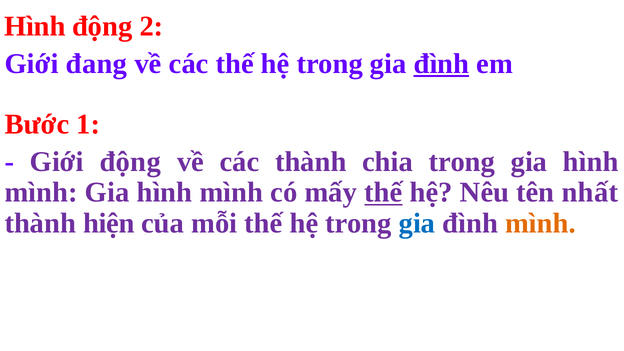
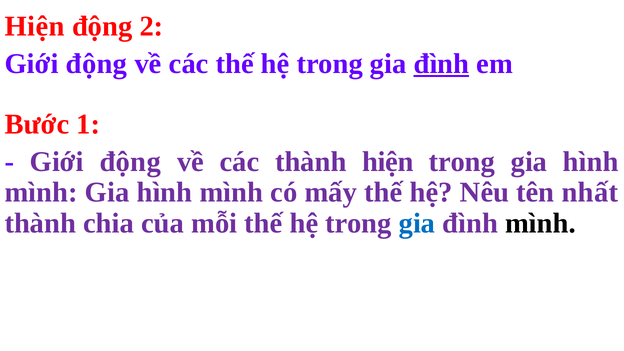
Hình: Hình -> Hiện (35, 26)
đang: đang -> động (96, 64)
thành chia: chia -> hiện (388, 162)
thế underline: present -> none (383, 192)
hiện: hiện -> chia (109, 223)
mình colour: orange -> black (540, 223)
